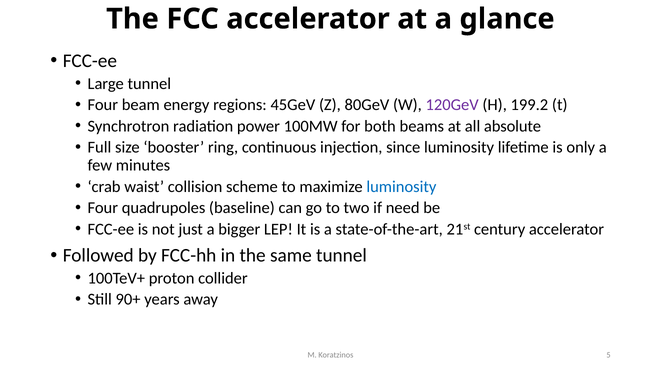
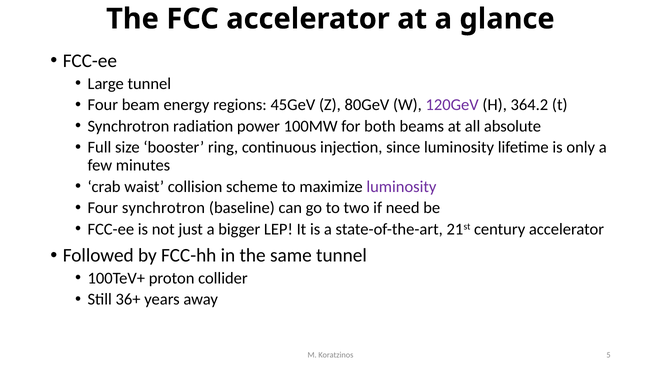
199.2: 199.2 -> 364.2 (529, 105)
luminosity colour: blue -> purple (401, 187)
Four quadrupoles: quadrupoles -> synchrotron (163, 208)
90+: 90+ -> 36+ (128, 299)
